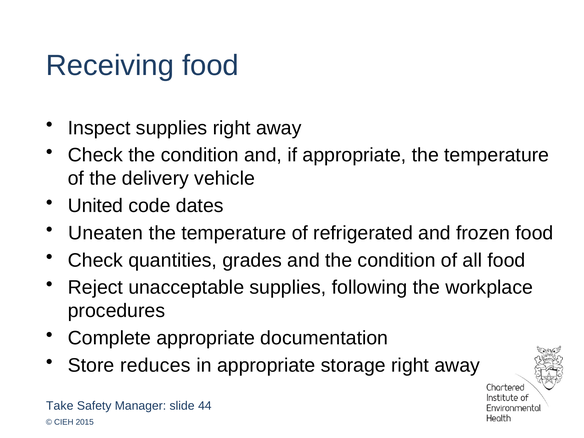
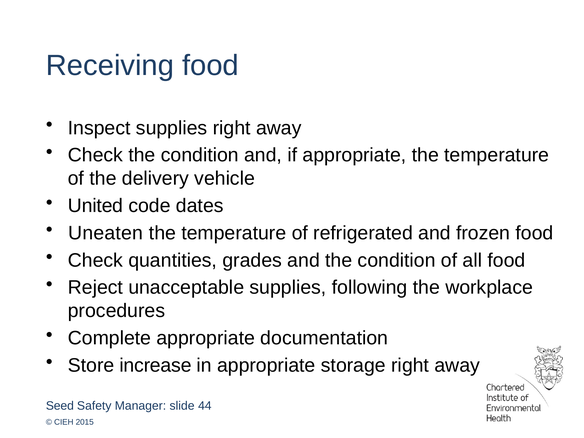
reduces: reduces -> increase (156, 365)
Take: Take -> Seed (60, 406)
